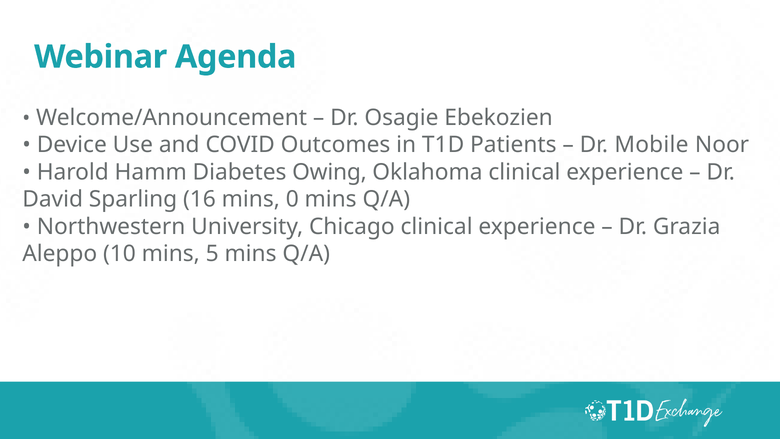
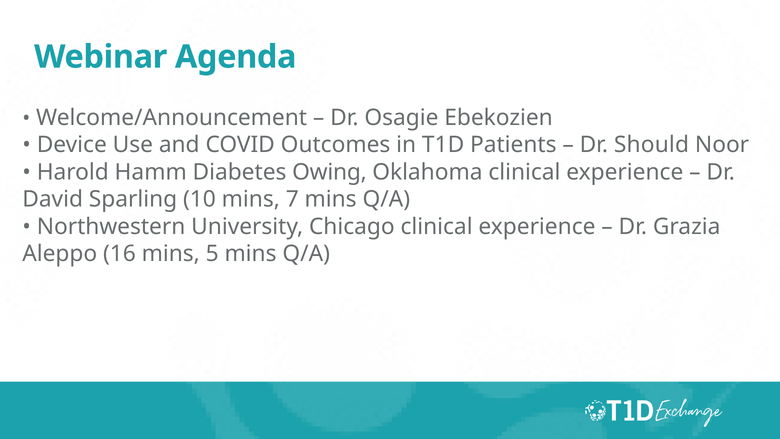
Mobile: Mobile -> Should (651, 145)
16: 16 -> 10 (199, 199)
0: 0 -> 7 (292, 199)
10: 10 -> 16 (119, 254)
